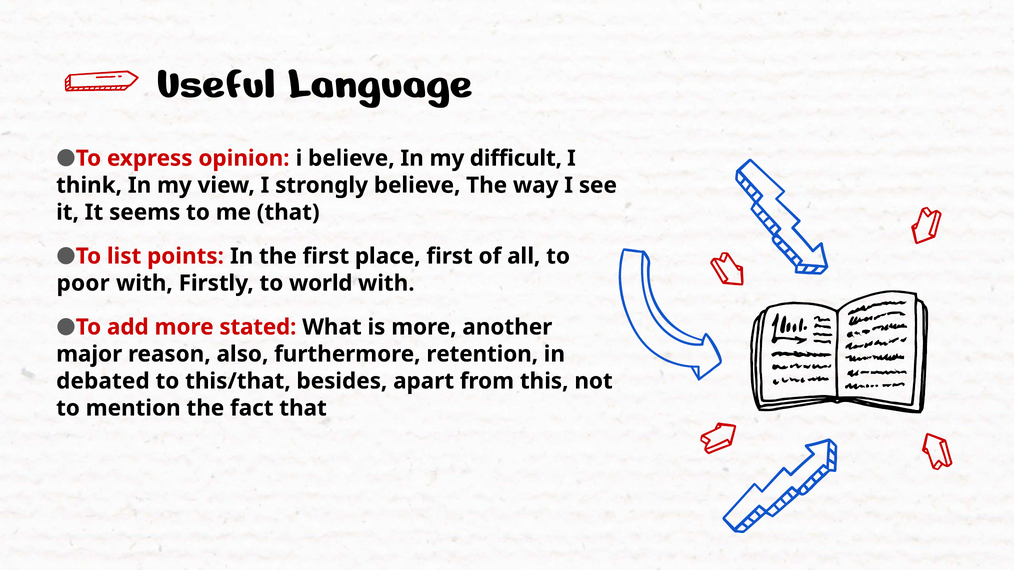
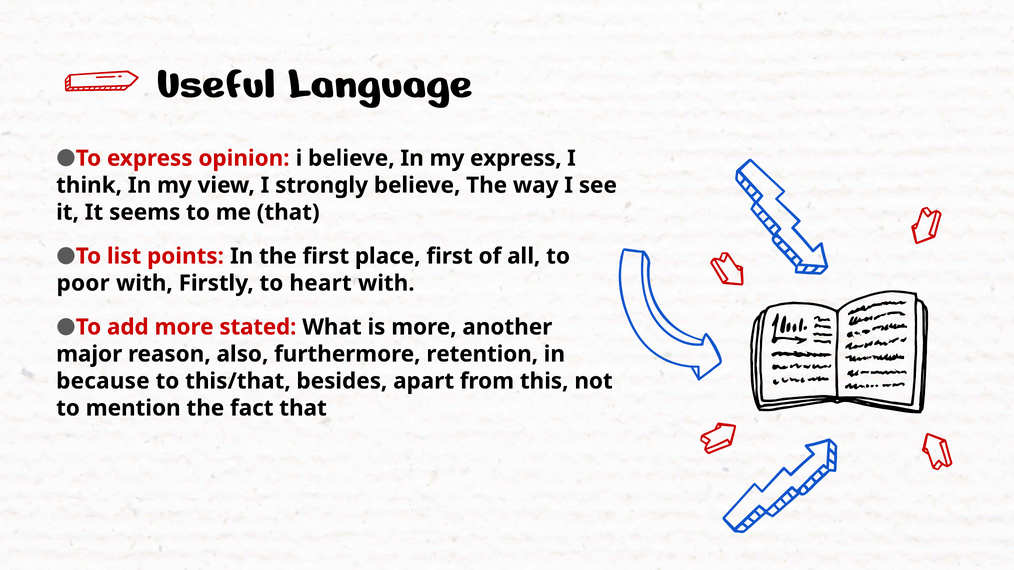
my difficult: difficult -> express (516, 158)
world: world -> heart (321, 283)
debated: debated -> because (103, 381)
